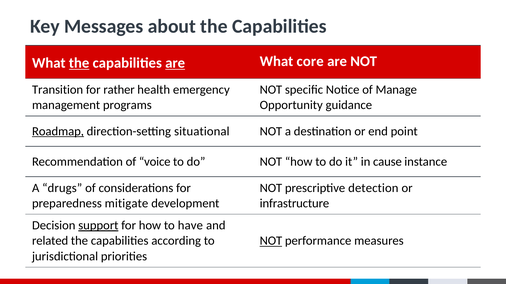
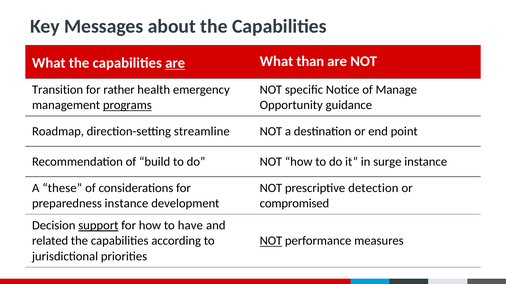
the underline: present -> none (79, 63)
core: core -> than (310, 61)
programs underline: none -> present (127, 105)
Roadmap underline: present -> none (58, 132)
situational: situational -> streamline (202, 132)
voice: voice -> build (155, 162)
cause: cause -> surge (387, 162)
drugs: drugs -> these (62, 188)
preparedness mitigate: mitigate -> instance (127, 204)
infrastructure: infrastructure -> compromised (294, 204)
